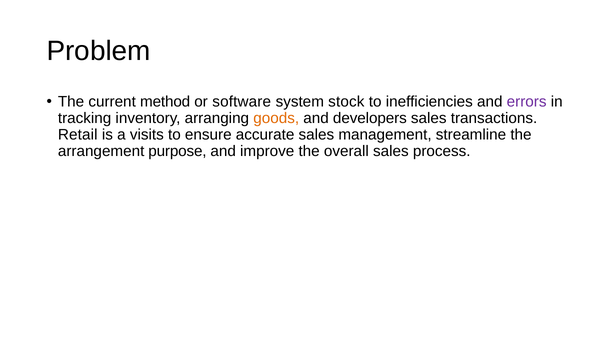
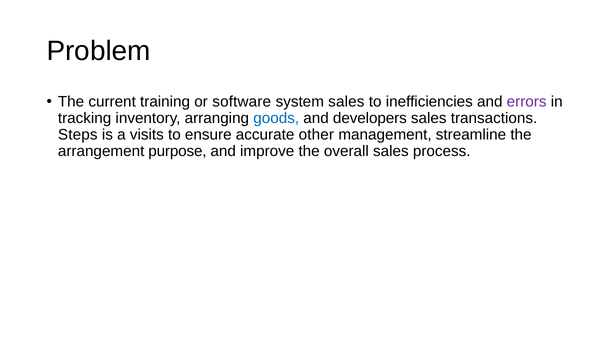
method: method -> training (165, 102)
system stock: stock -> sales (346, 102)
goods colour: orange -> blue (276, 118)
Retail: Retail -> Steps (78, 135)
accurate sales: sales -> other (316, 135)
